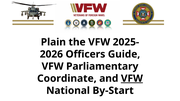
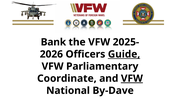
Plain: Plain -> Bank (53, 42)
Guide underline: none -> present (124, 54)
By-Start: By-Start -> By-Dave (113, 91)
